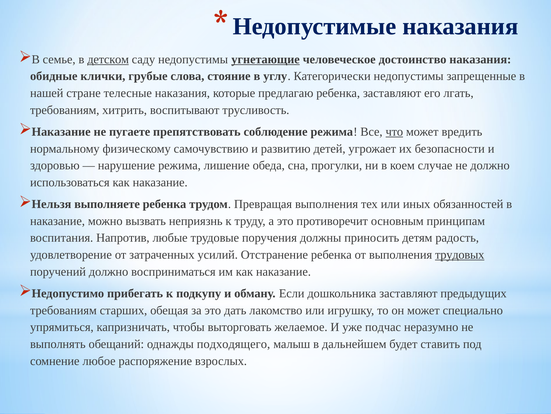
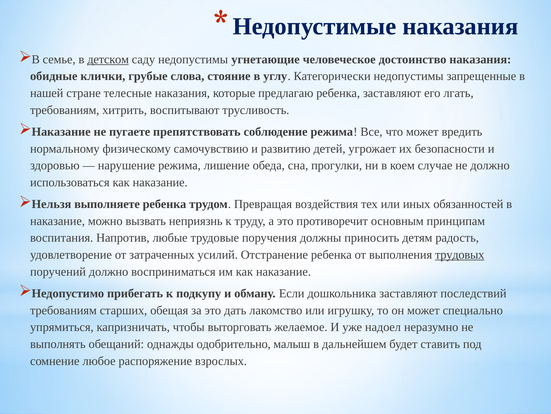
угнетающие underline: present -> none (266, 59)
что underline: present -> none (394, 131)
Превращая выполнения: выполнения -> воздействия (327, 204)
предыдущих: предыдущих -> последствий (474, 293)
подчас: подчас -> надоел (383, 327)
подходящего: подходящего -> одобрительно (234, 344)
